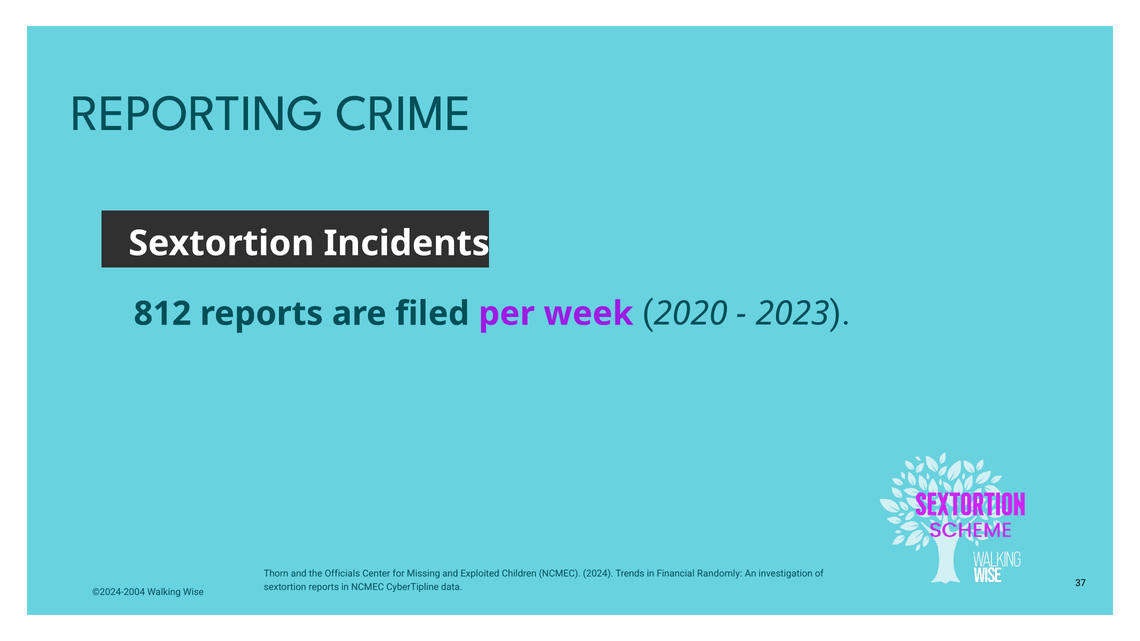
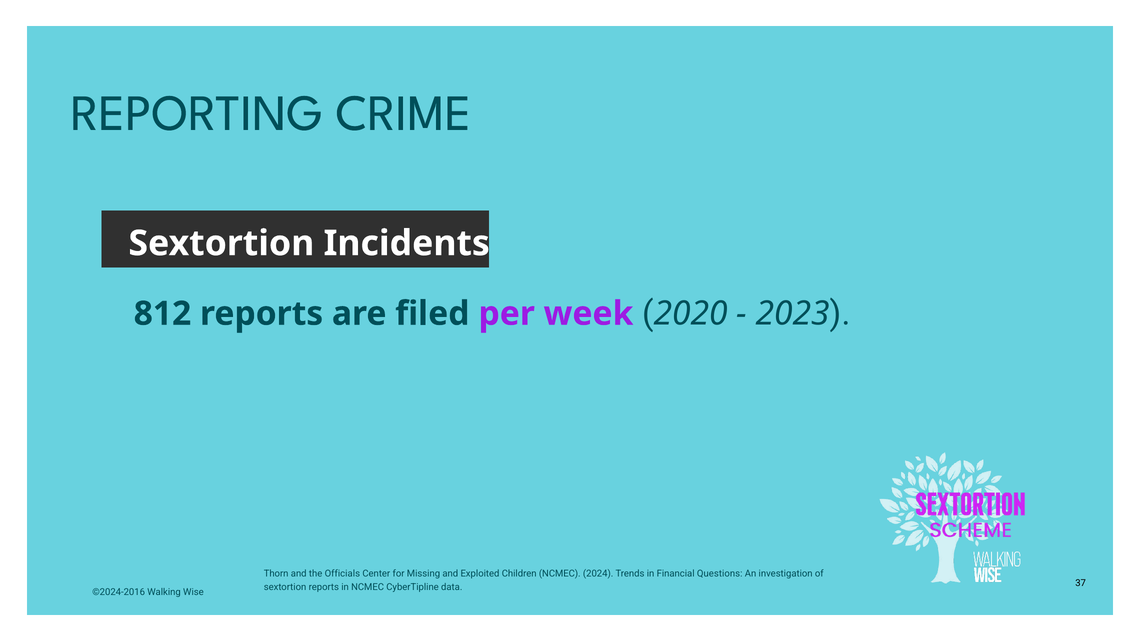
Randomly: Randomly -> Questions (720, 574)
©2024-2004: ©2024-2004 -> ©2024-2016 (119, 592)
